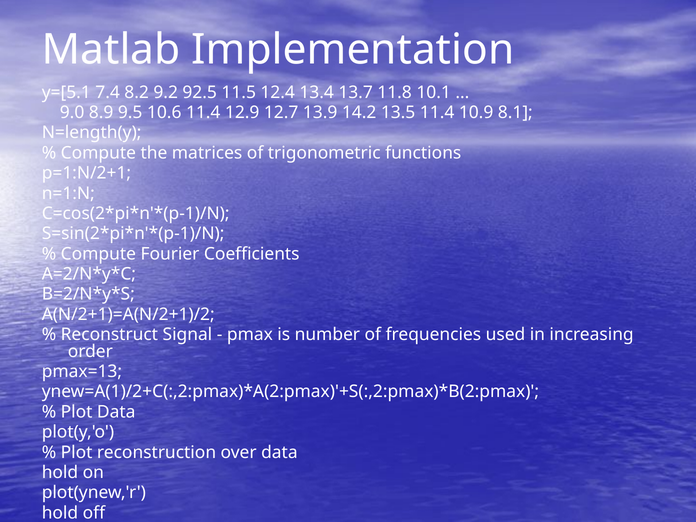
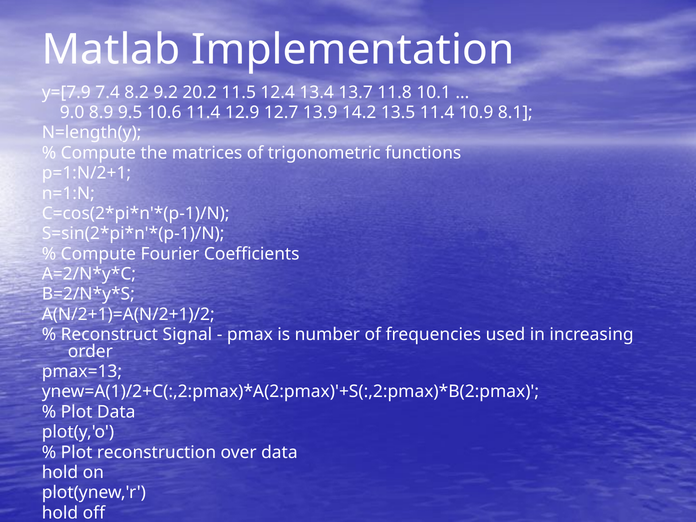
y=[5.1: y=[5.1 -> y=[7.9 (66, 92)
92.5: 92.5 -> 20.2 (200, 92)
